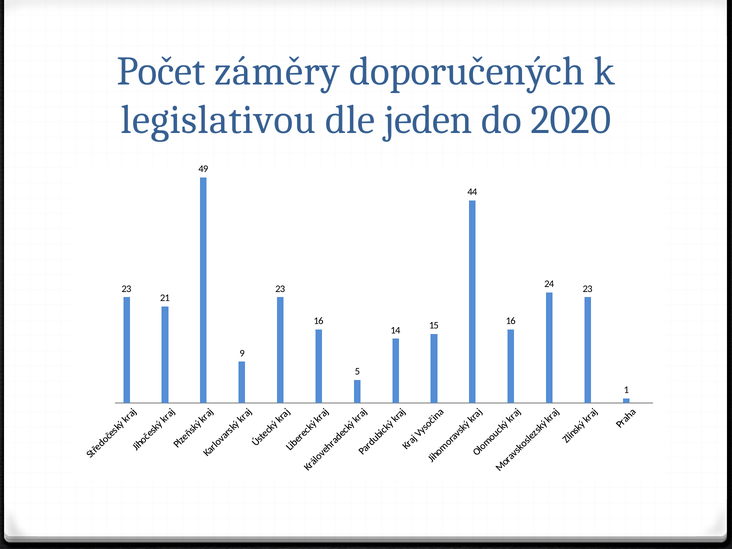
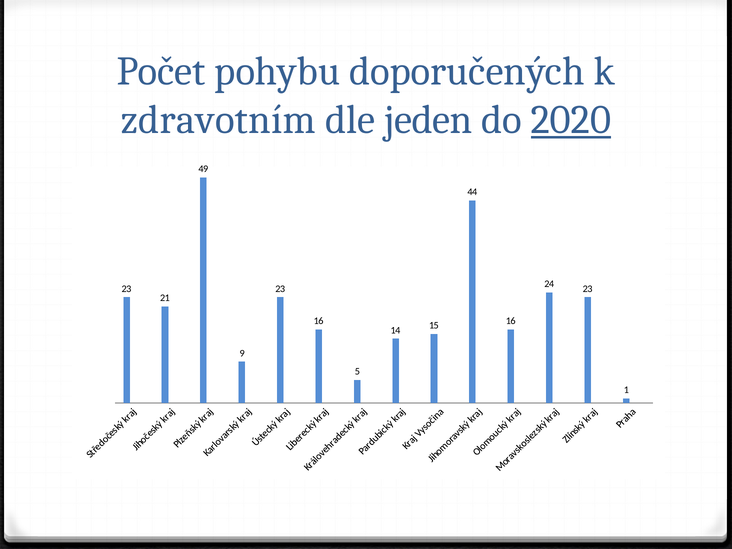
záměry: záměry -> pohybu (277, 71)
legislativou: legislativou -> zdravotním (218, 120)
2020 underline: none -> present (571, 120)
